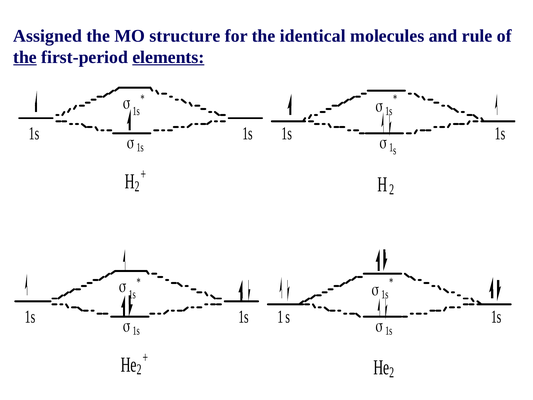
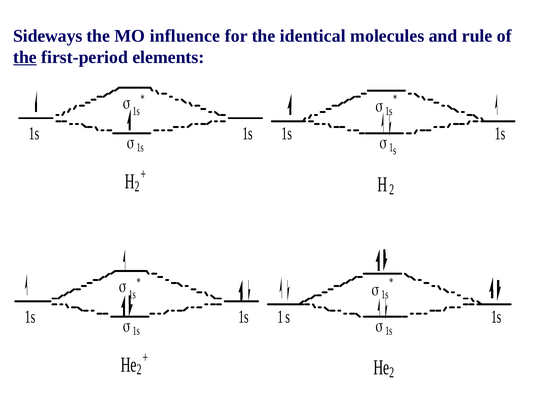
Assigned: Assigned -> Sideways (48, 36)
structure: structure -> influence (185, 36)
elements underline: present -> none (168, 57)
